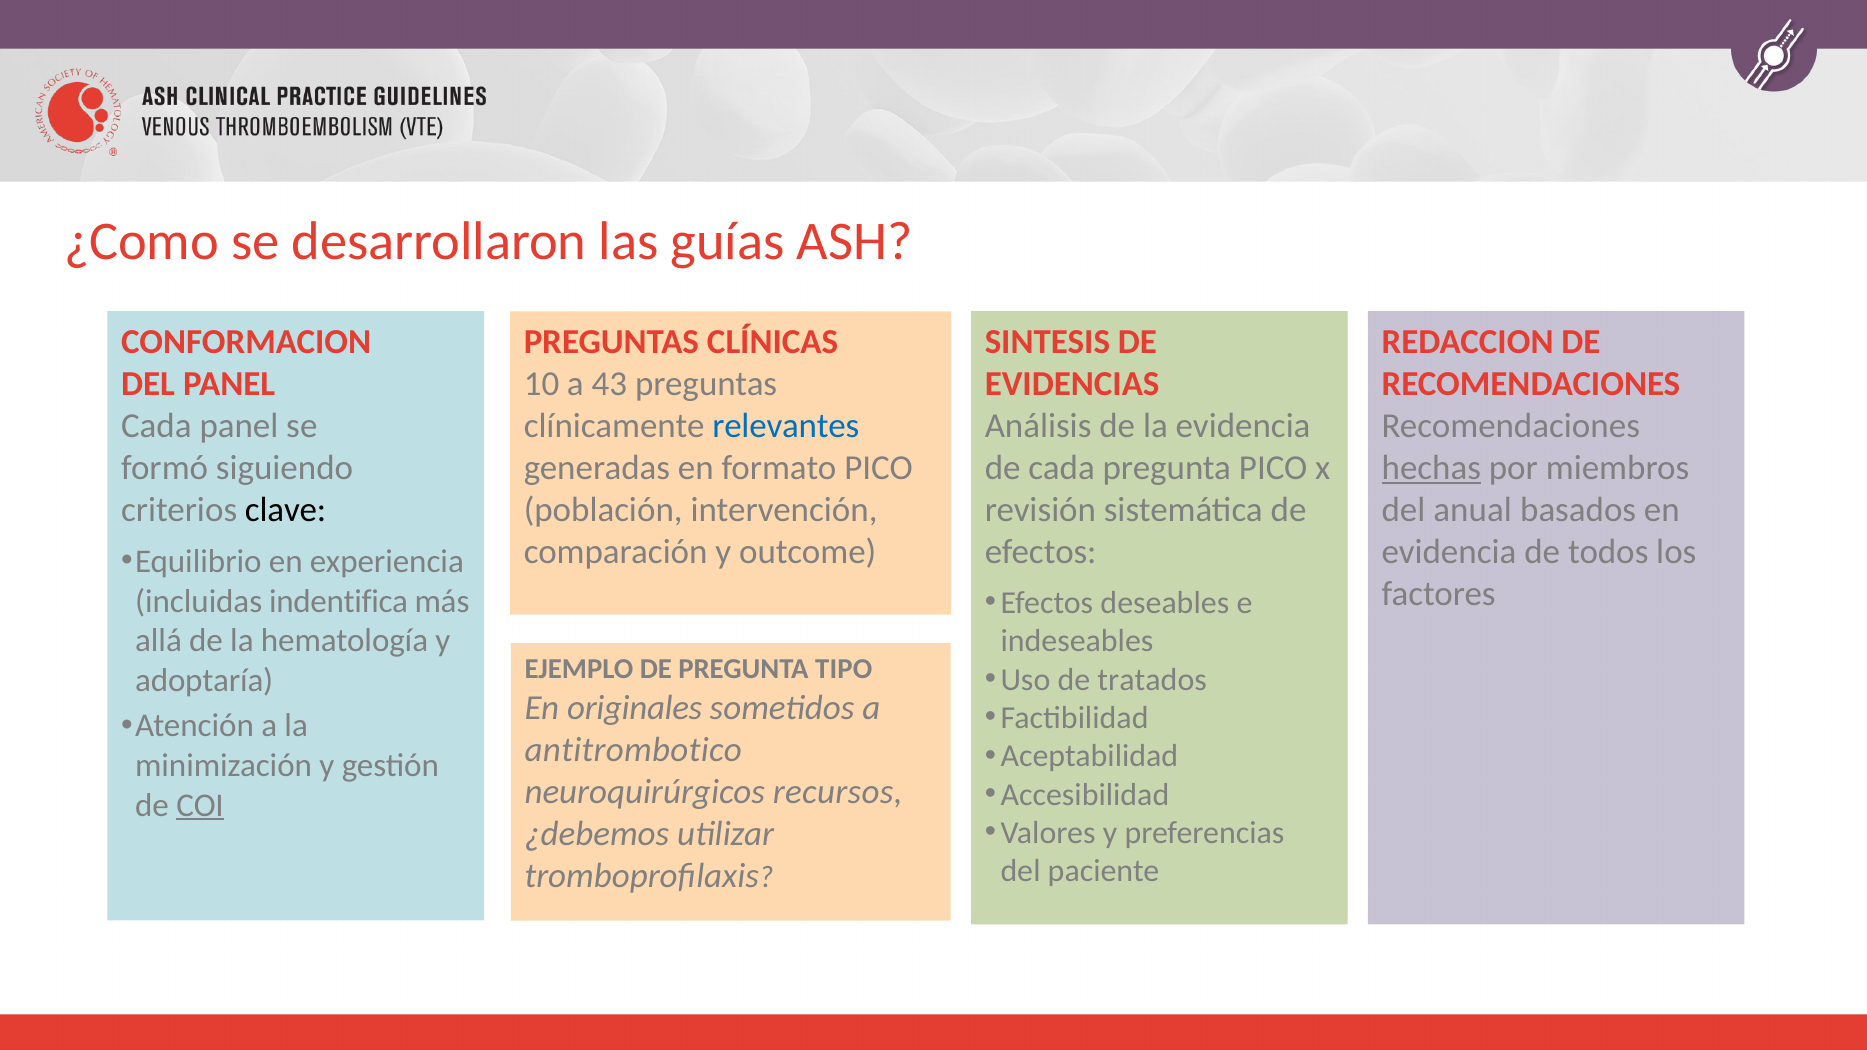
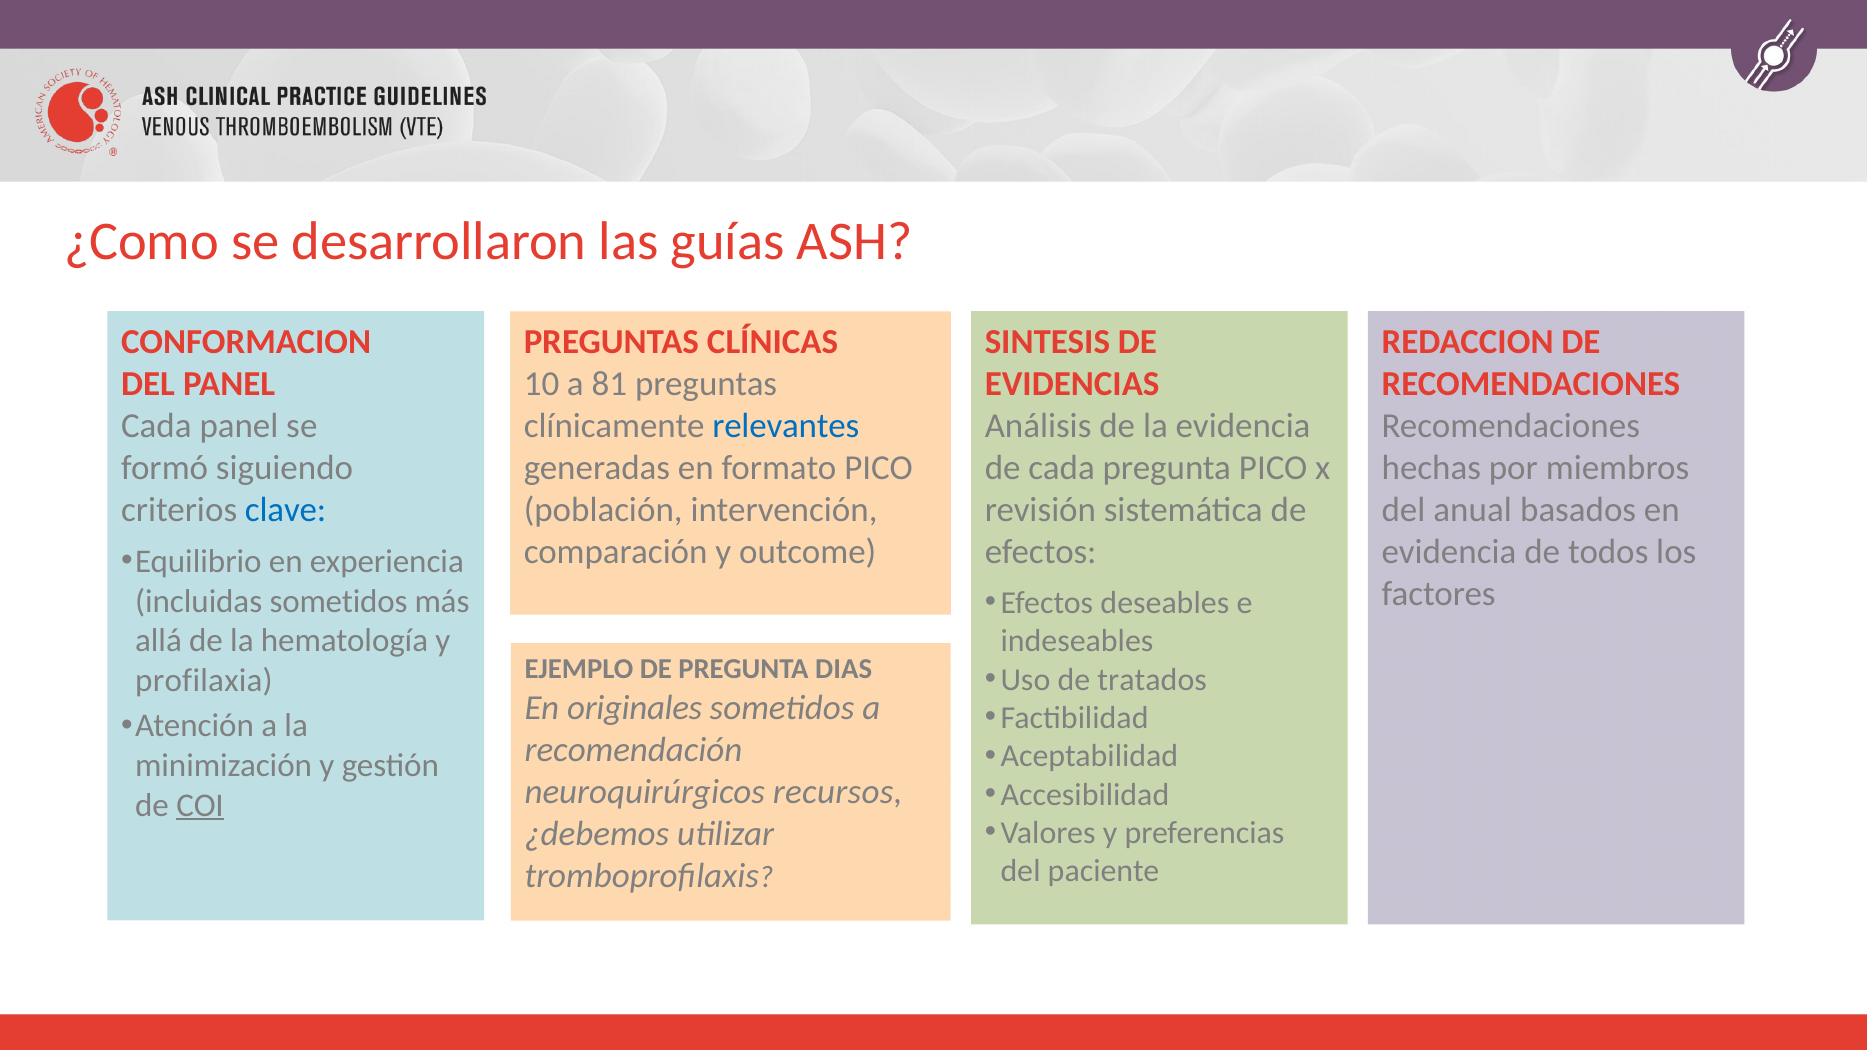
43: 43 -> 81 (609, 384)
hechas underline: present -> none (1431, 468)
clave colour: black -> blue (286, 510)
incluidas indentifica: indentifica -> sometidos (339, 601)
TIPO: TIPO -> DIAS (844, 669)
adoptaría: adoptaría -> profilaxia (204, 681)
antitrombotico: antitrombotico -> recomendación (633, 750)
